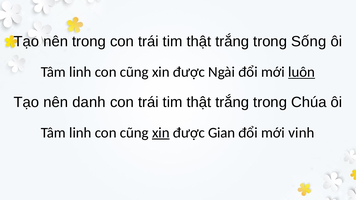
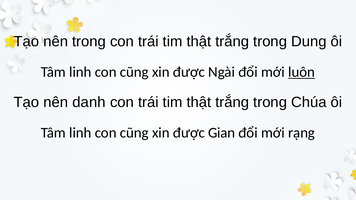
Sống: Sống -> Dung (309, 42)
xin underline: present -> none (161, 133)
vinh: vinh -> rạng (302, 133)
